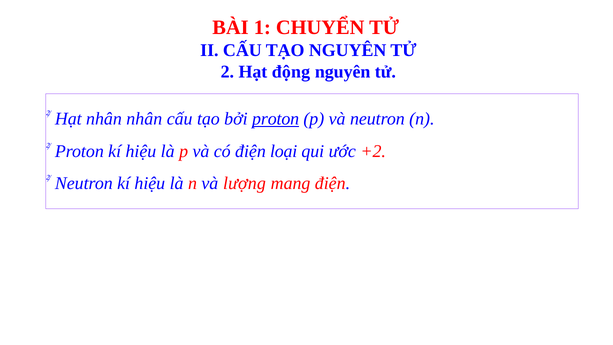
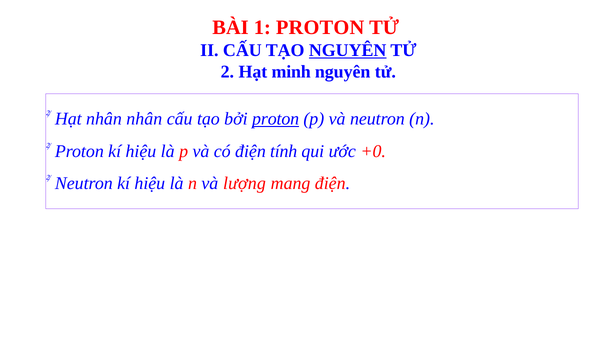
1 CHUYỂN: CHUYỂN -> PROTON (320, 27)
NGUYÊN underline: none -> present (348, 50)
động: động -> minh (291, 72)
loại: loại -> tính (284, 151)
+2: +2 -> +0 (373, 151)
